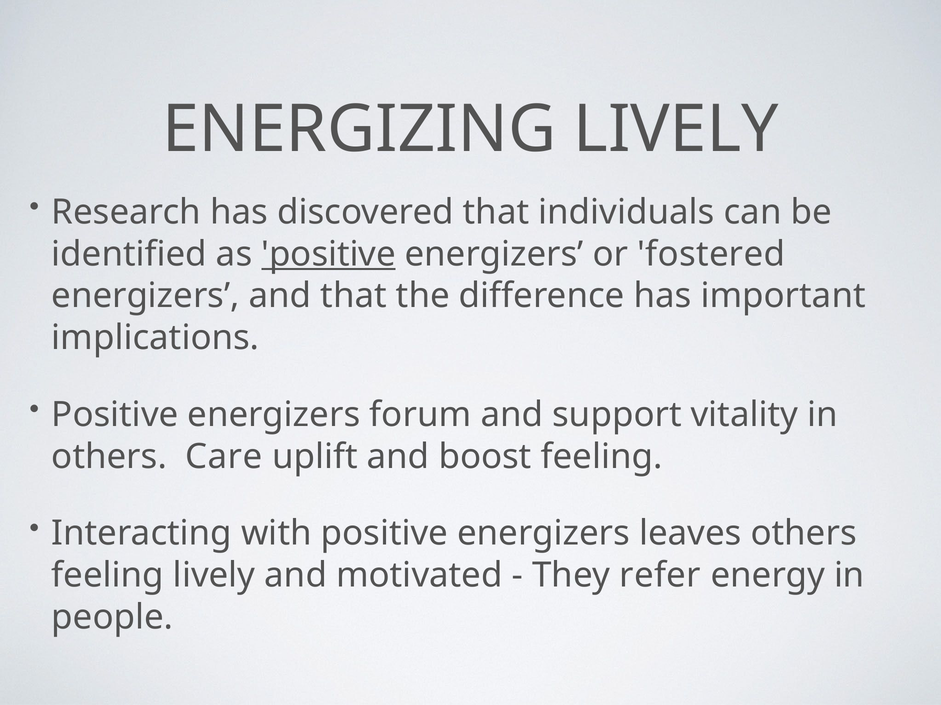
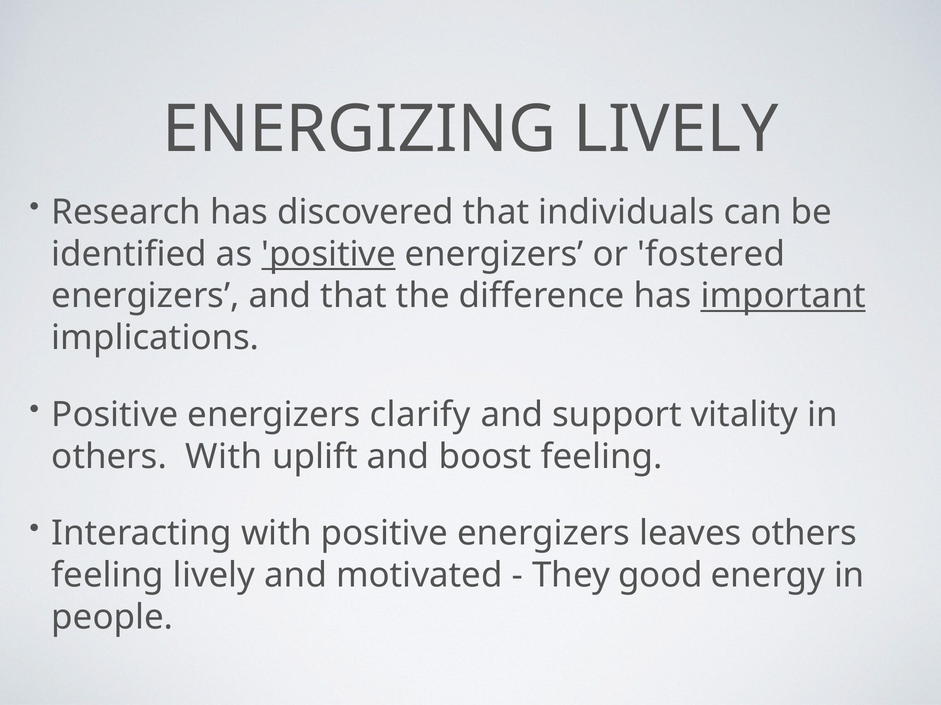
important underline: none -> present (783, 296)
forum: forum -> clarify (420, 415)
others Care: Care -> With (224, 457)
refer: refer -> good (660, 576)
